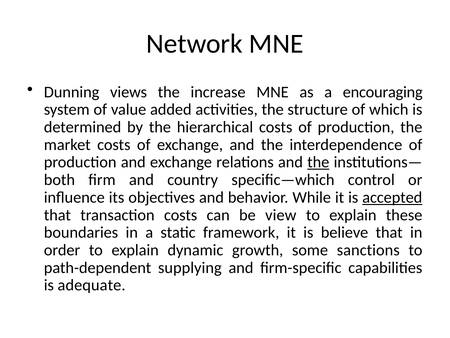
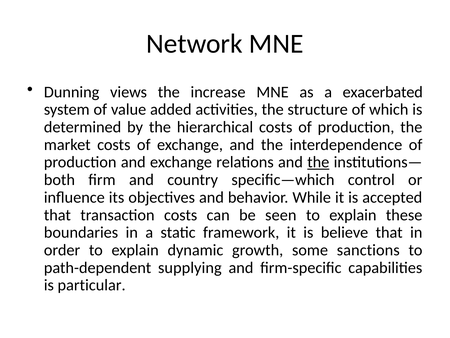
encouraging: encouraging -> exacerbated (383, 92)
accepted underline: present -> none (392, 197)
view: view -> seen (281, 215)
adequate: adequate -> particular (92, 285)
